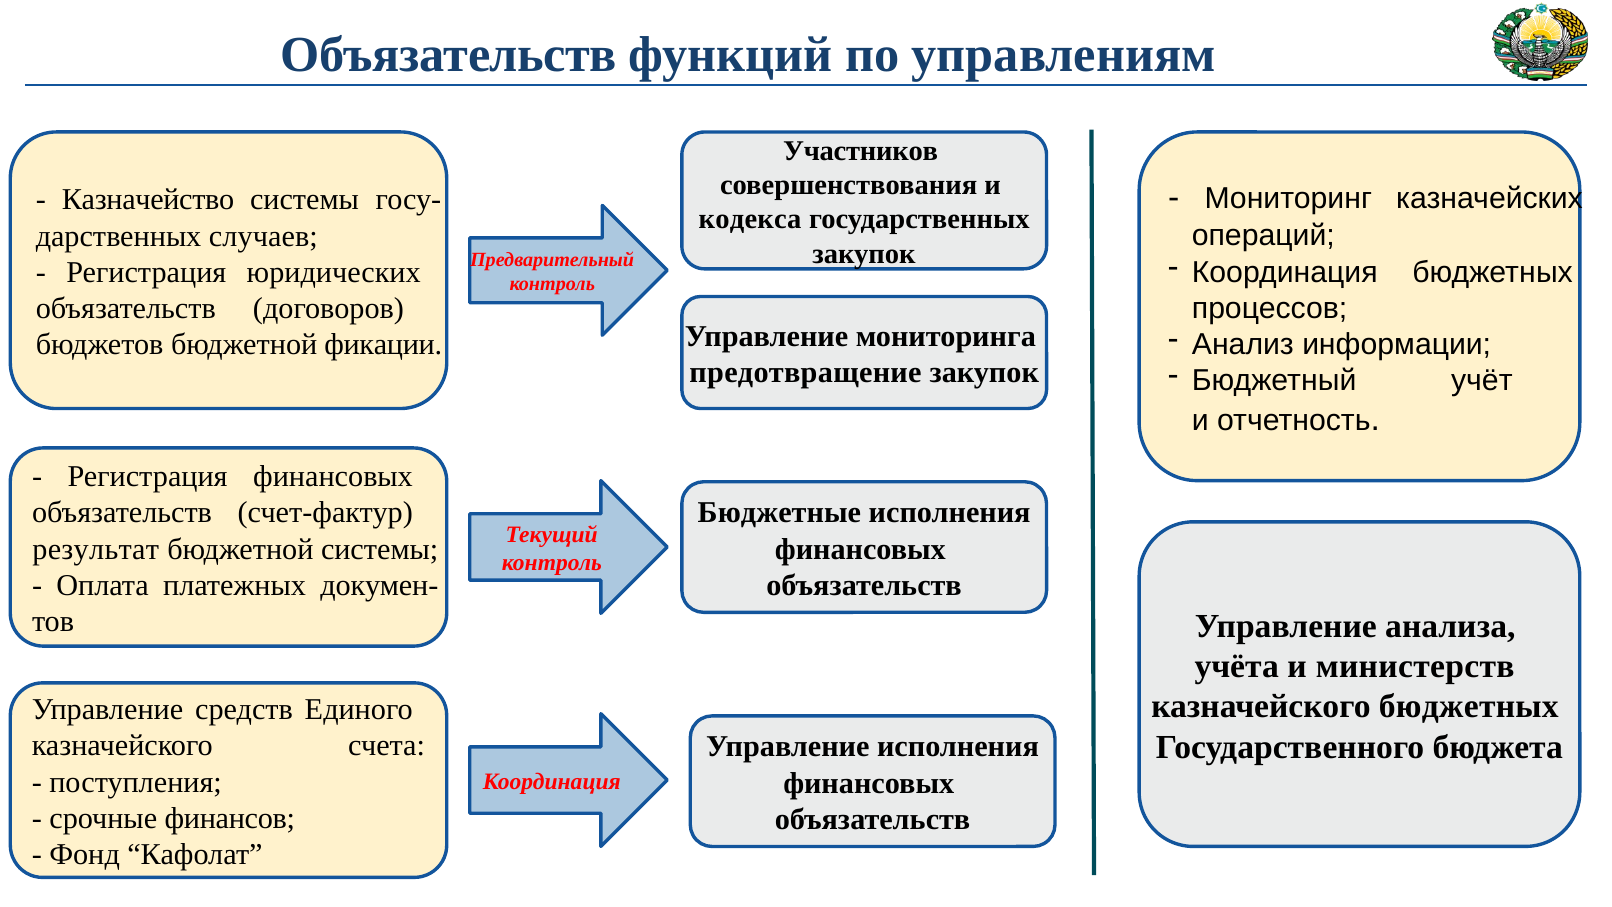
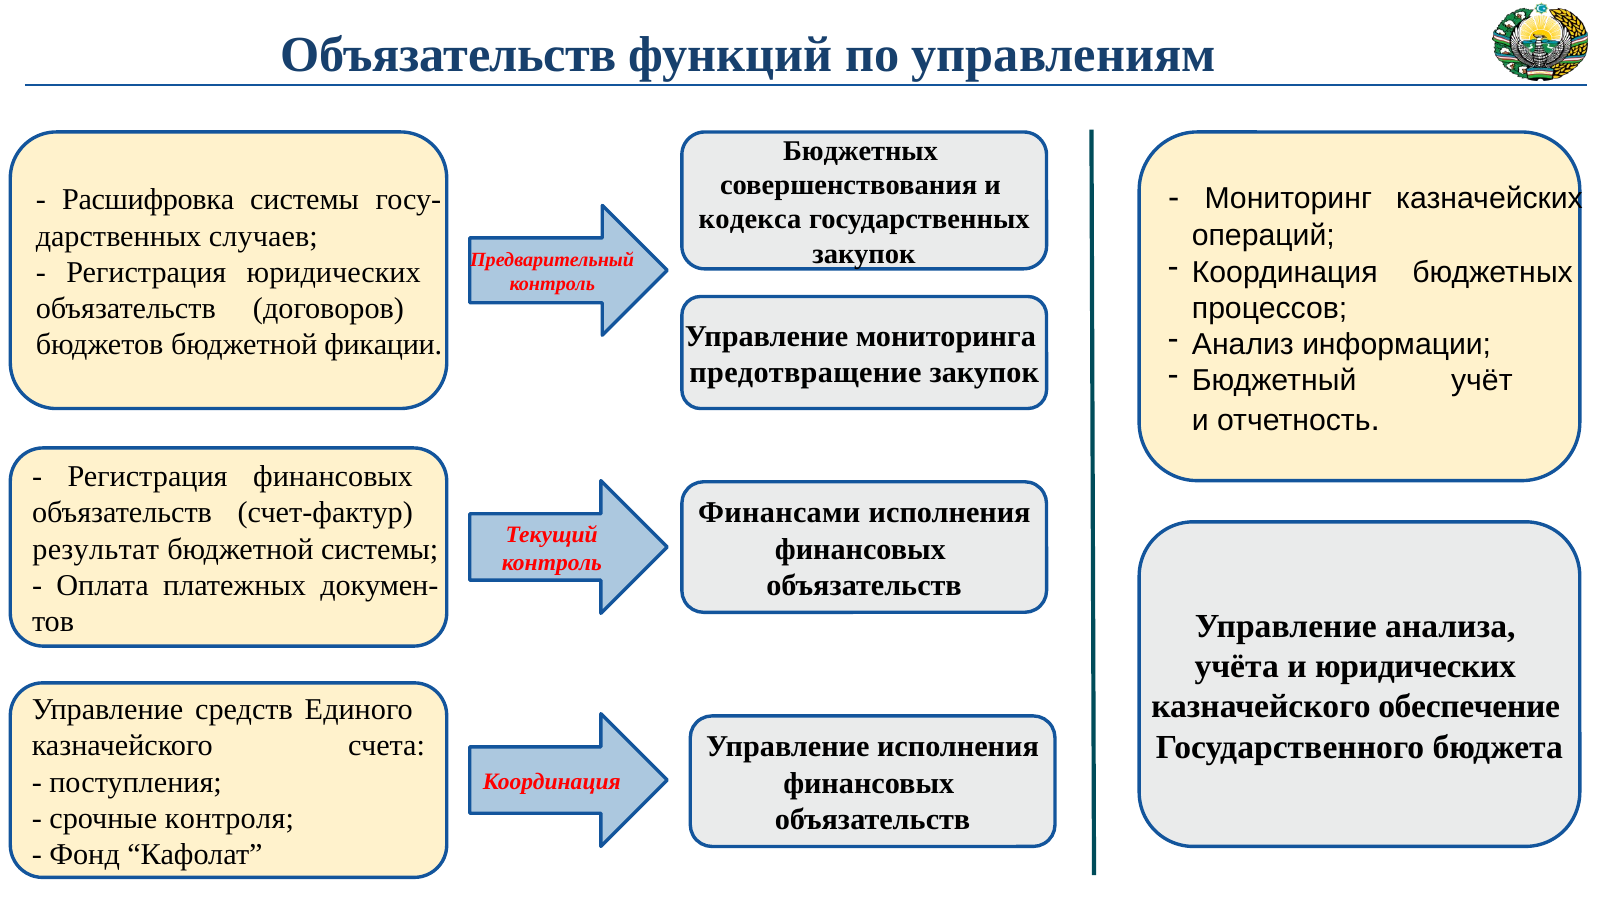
Участников: Участников -> Бюджетных (861, 151)
Казначейство: Казначейство -> Расшифровка (148, 200)
Бюджетные: Бюджетные -> Финансами (779, 513)
и министерств: министерств -> юридических (1416, 666)
казначейского бюджетных: бюджетных -> обеспечение (1469, 706)
финансов: финансов -> контроля (230, 818)
